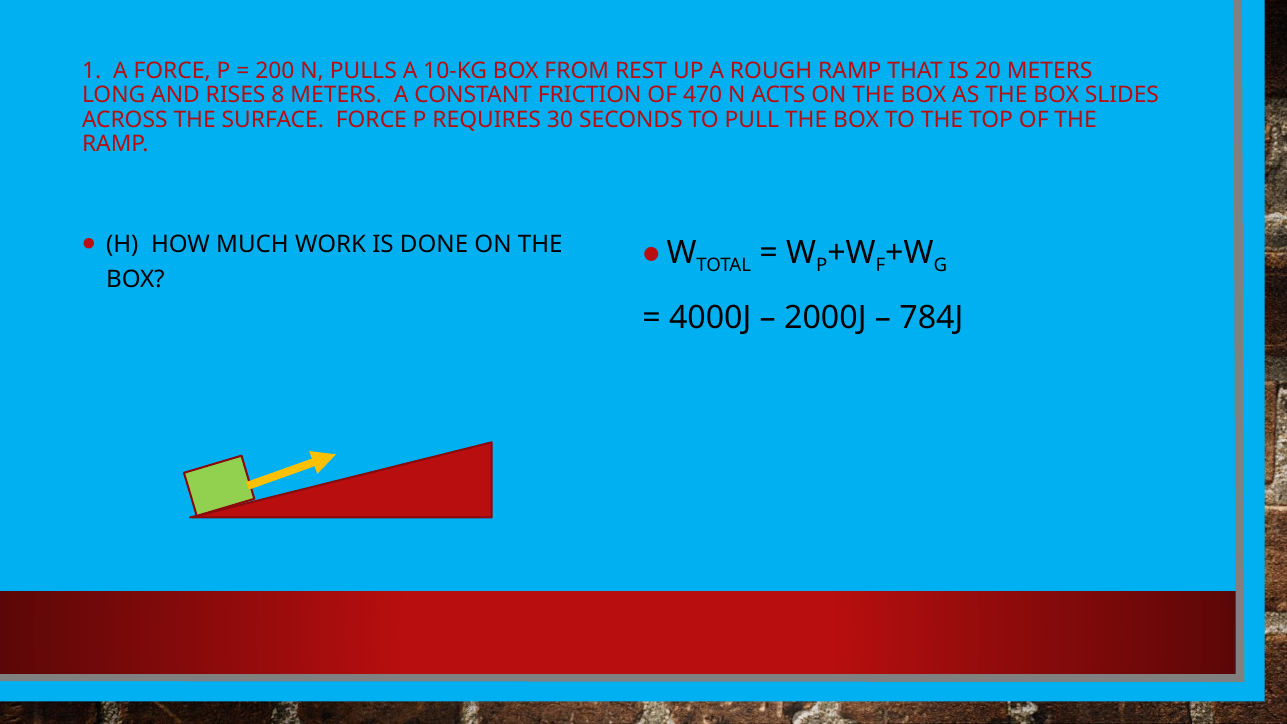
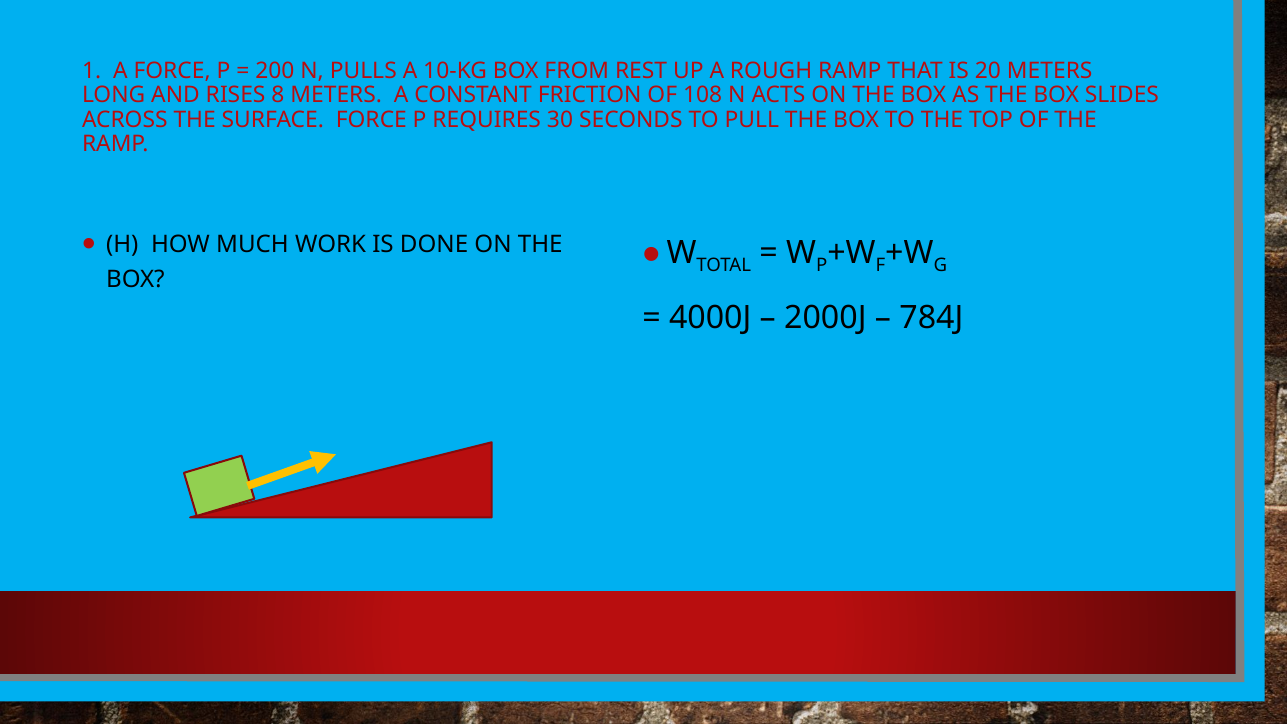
470: 470 -> 108 (703, 95)
